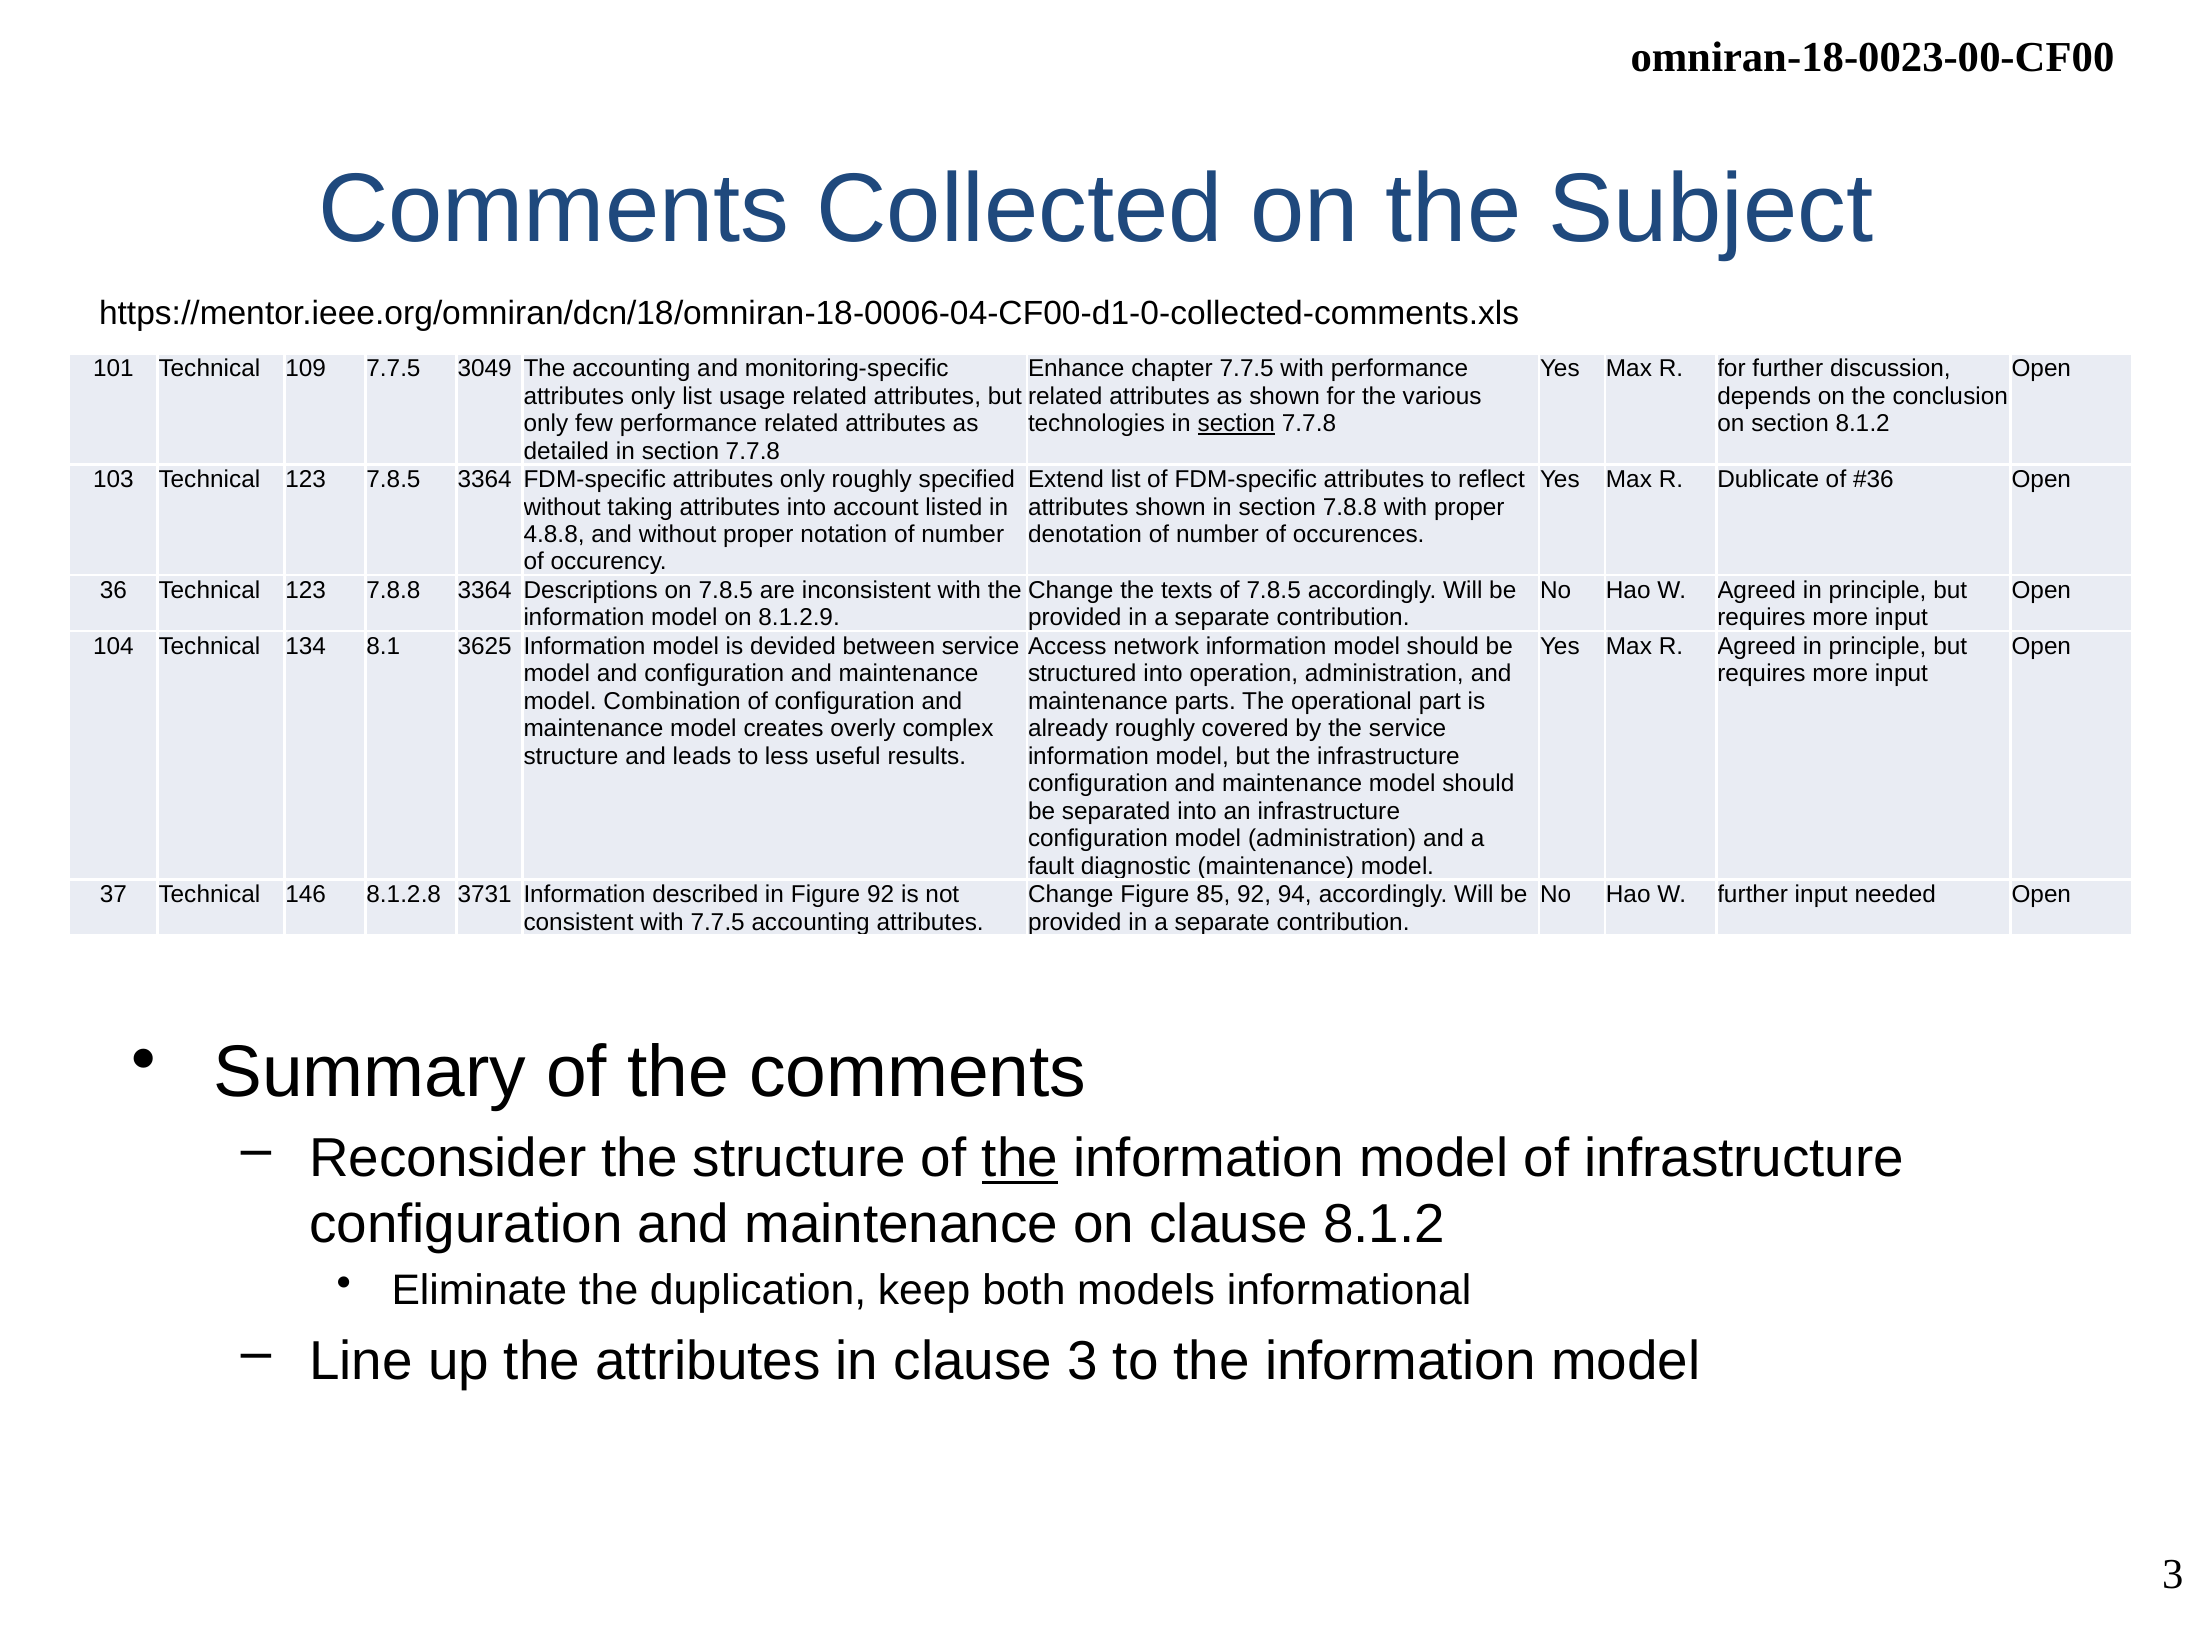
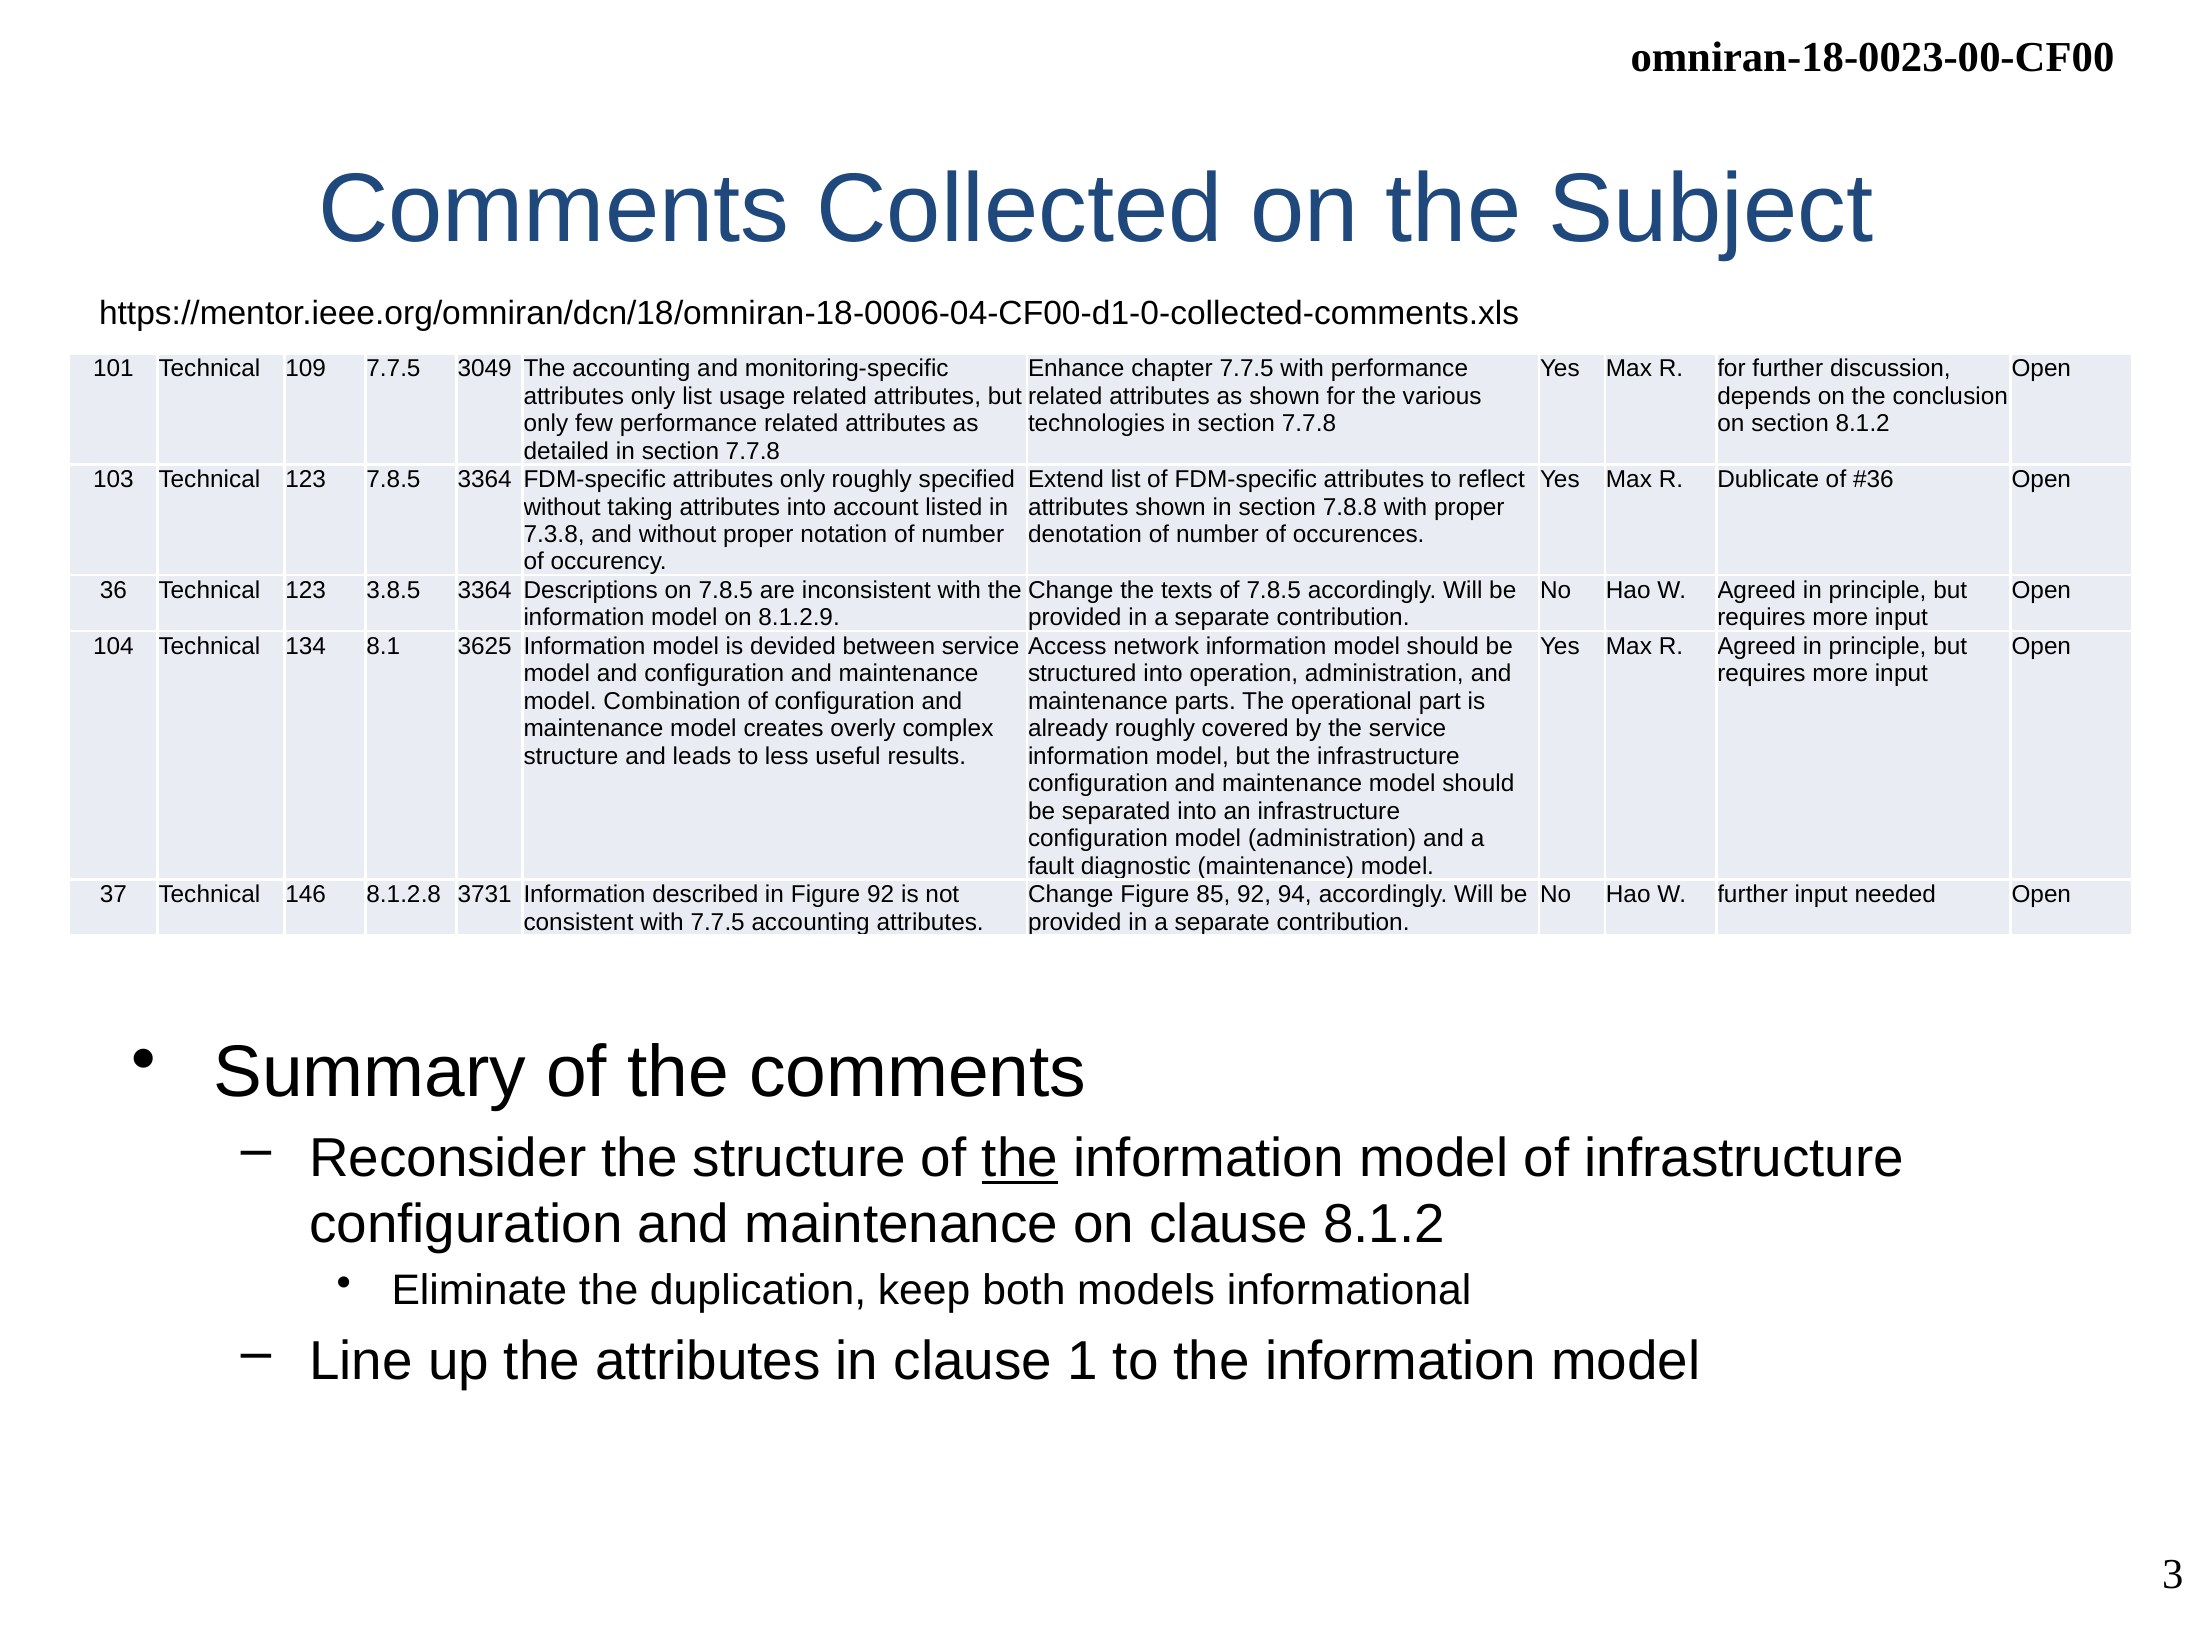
section underline: present -> none (1236, 423)
4.8.8: 4.8.8 -> 7.3.8 (554, 534)
123 7.8.8: 7.8.8 -> 3.8.5 (393, 590)
clause 3: 3 -> 1 (1082, 1361)
